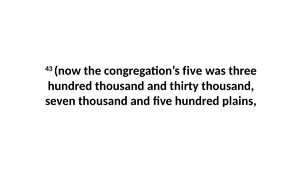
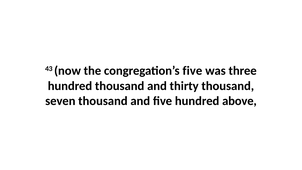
plains: plains -> above (239, 101)
